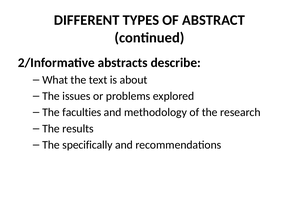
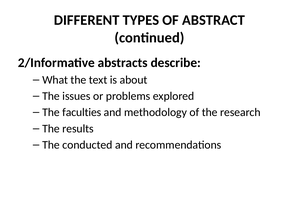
specifically: specifically -> conducted (87, 145)
